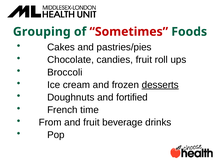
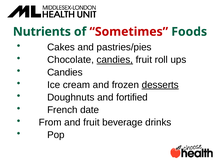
Grouping: Grouping -> Nutrients (42, 32)
candies underline: none -> present (115, 60)
Broccoli: Broccoli -> Candies (65, 72)
time: time -> date (90, 110)
